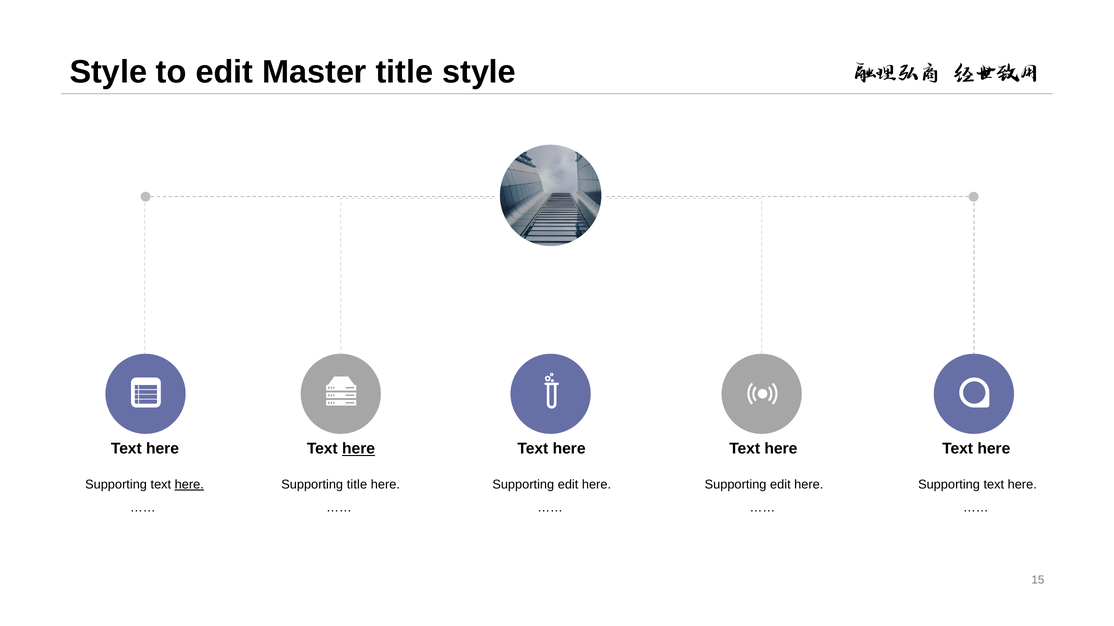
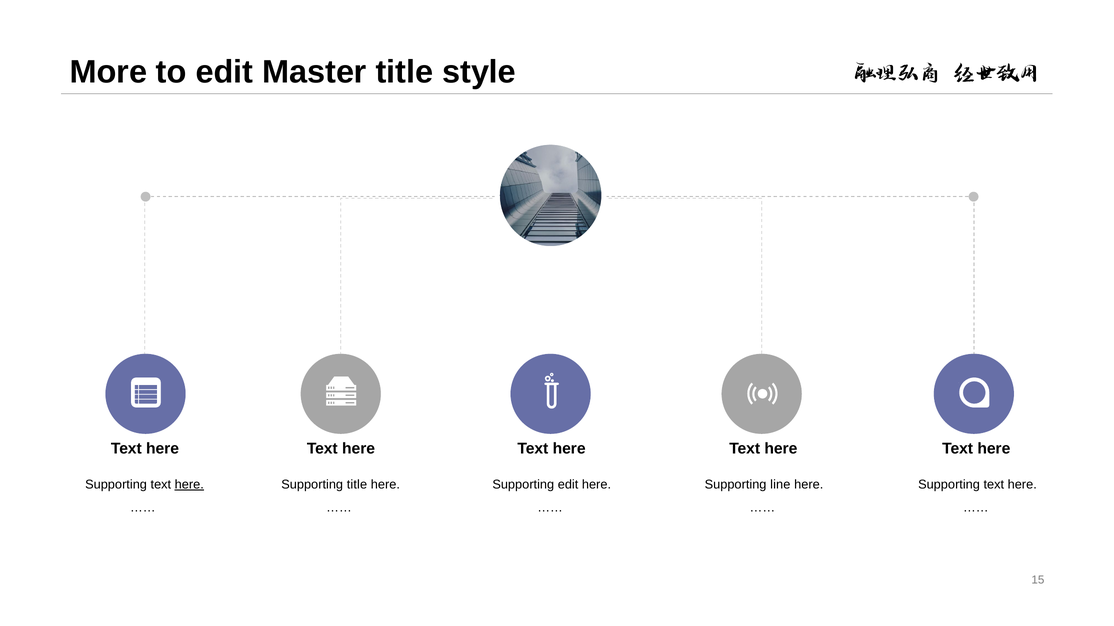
Style: Style -> More (108, 72)
here underline: present -> none (359, 449)
edit: edit -> line (780, 485)
